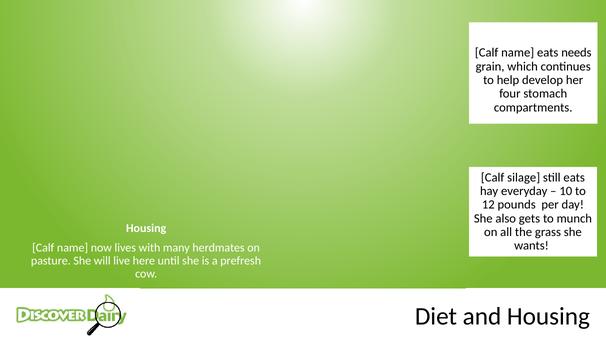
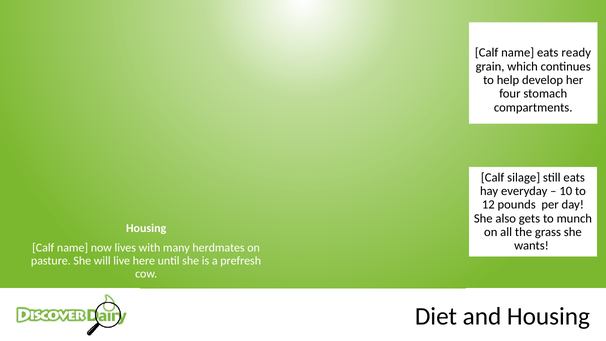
needs: needs -> ready (576, 53)
